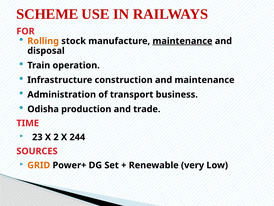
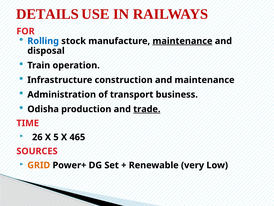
SCHEME: SCHEME -> DETAILS (47, 14)
Rolling colour: orange -> blue (43, 41)
trade underline: none -> present (147, 109)
23: 23 -> 26 (37, 137)
2: 2 -> 5 (56, 137)
244: 244 -> 465 (77, 137)
